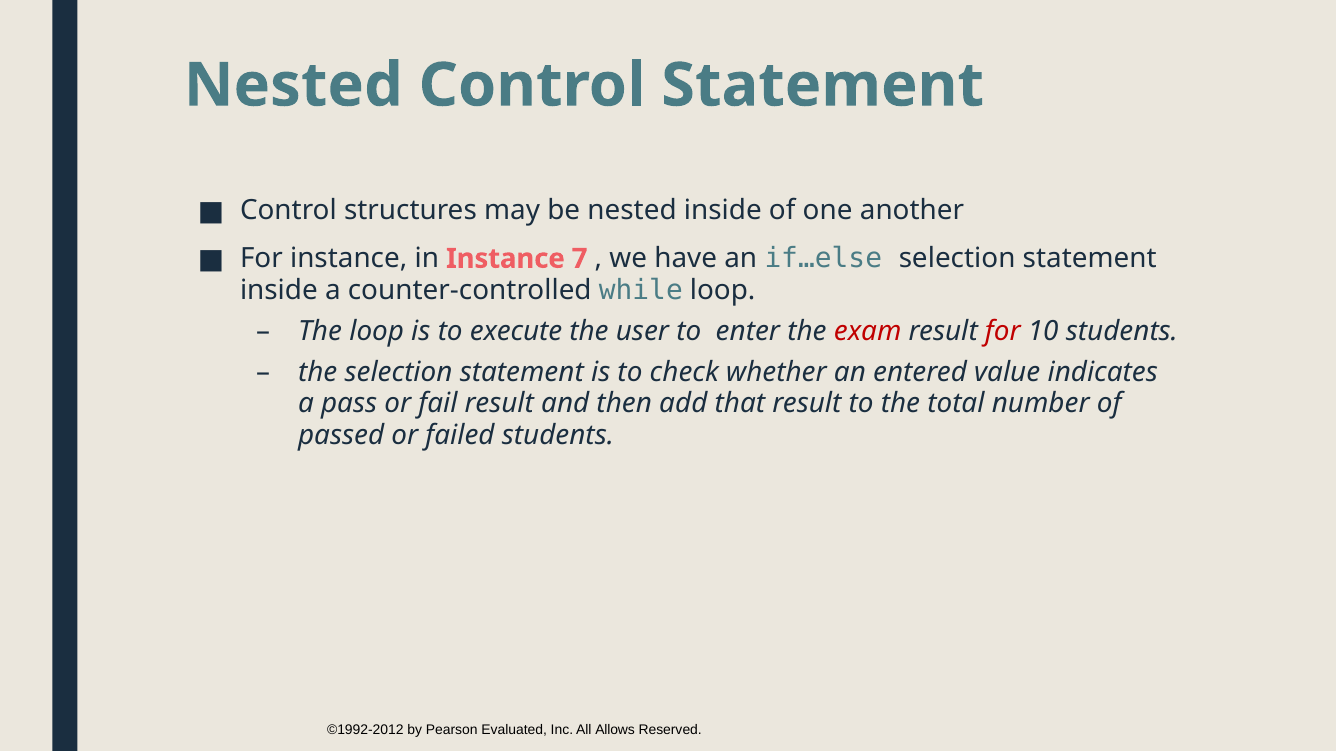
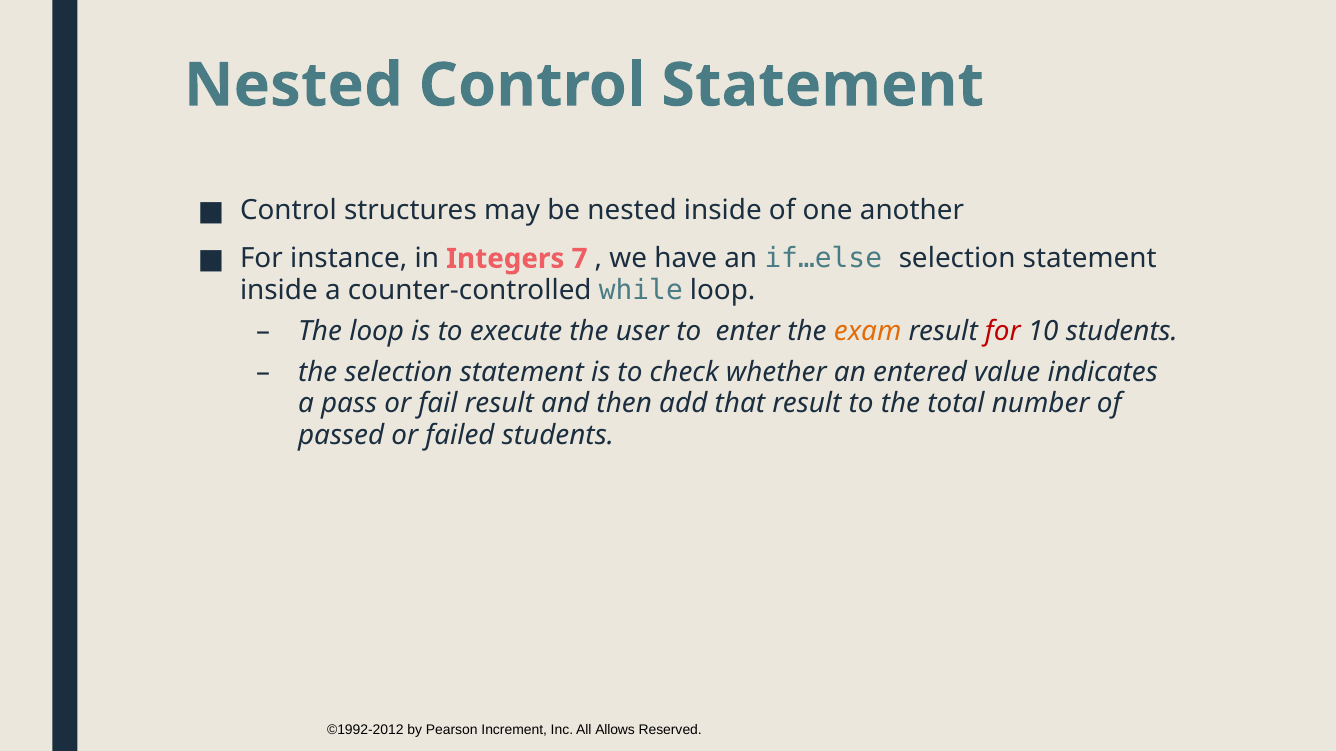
in Instance: Instance -> Integers (505, 259)
exam colour: red -> orange (868, 331)
Evaluated: Evaluated -> Increment (514, 730)
